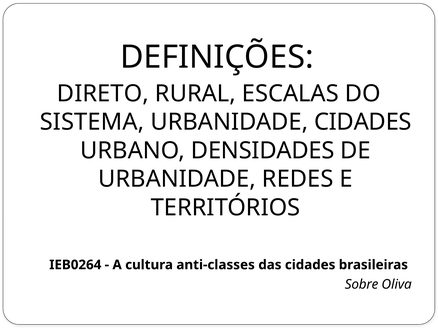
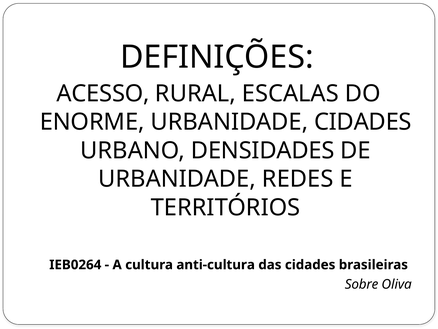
DIRETO: DIRETO -> ACESSO (103, 93)
SISTEMA: SISTEMA -> ENORME (92, 122)
anti-classes: anti-classes -> anti-cultura (216, 264)
